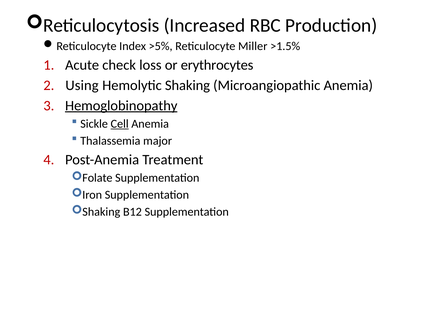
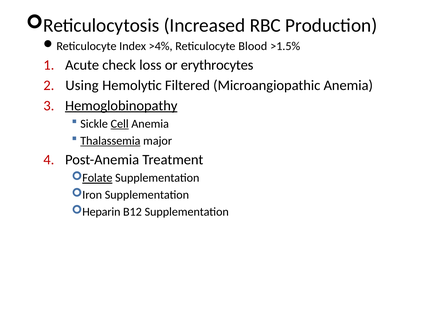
>5%: >5% -> >4% (161, 46)
Miller: Miller -> Blood (253, 46)
Hemolytic Shaking: Shaking -> Filtered (187, 85)
Thalassemia underline: none -> present (110, 141)
Folate underline: none -> present (97, 178)
Shaking: Shaking -> Heparin (101, 211)
